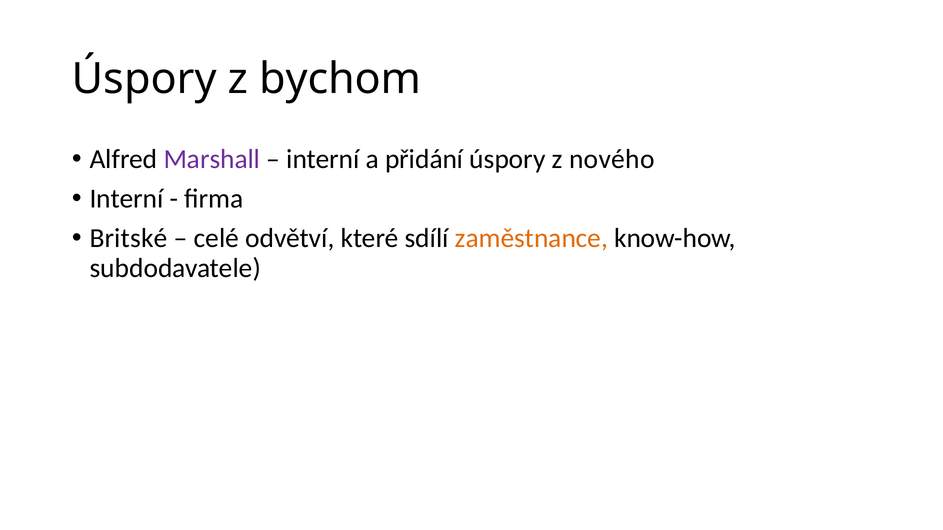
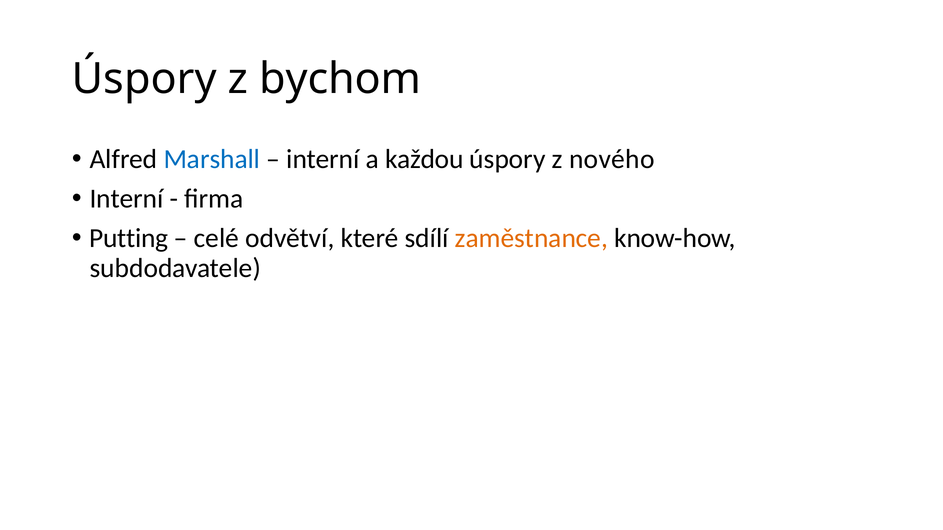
Marshall colour: purple -> blue (212, 159)
přidání: přidání -> každou (424, 159)
Britské: Britské -> Putting (129, 239)
